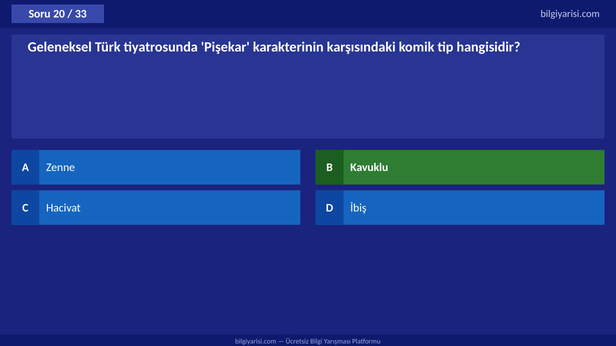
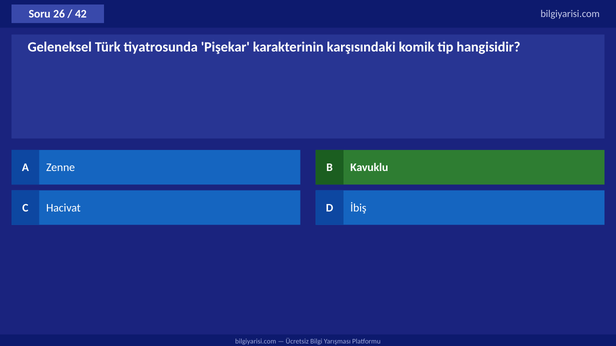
20: 20 -> 26 (59, 14)
33: 33 -> 42 (81, 14)
